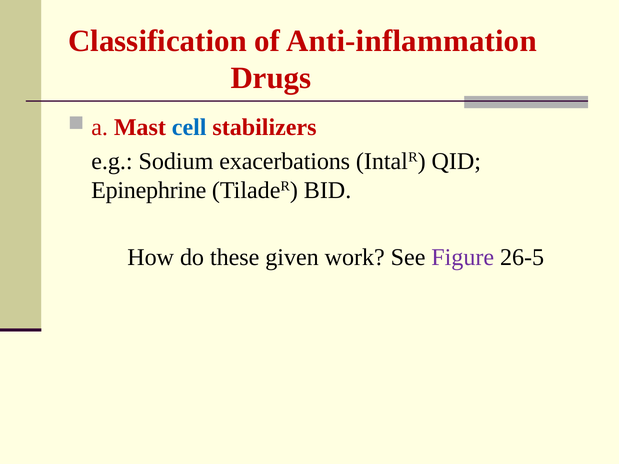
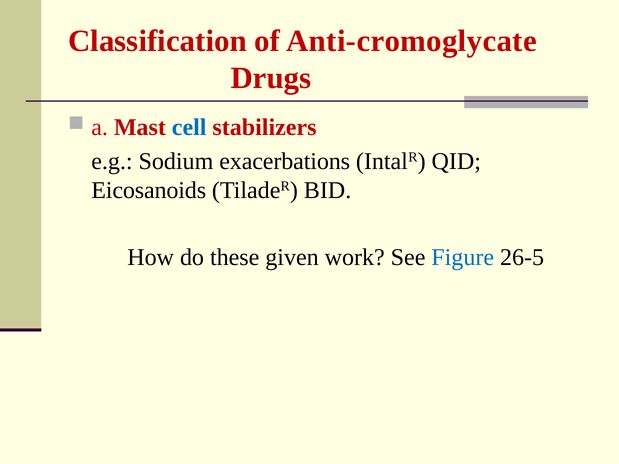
Anti-inflammation: Anti-inflammation -> Anti-cromoglycate (412, 41)
Epinephrine: Epinephrine -> Eicosanoids (149, 190)
Figure colour: purple -> blue (463, 258)
